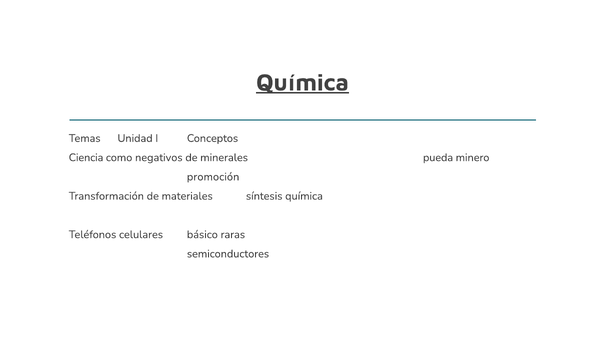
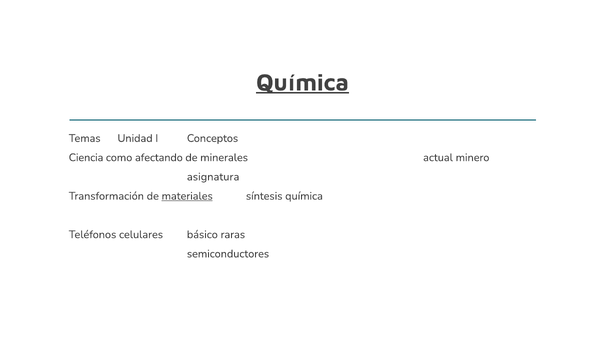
negativos: negativos -> afectando (159, 158)
pueda: pueda -> actual (438, 158)
promoción: promoción -> asignatura (213, 177)
materiales underline: none -> present (187, 196)
